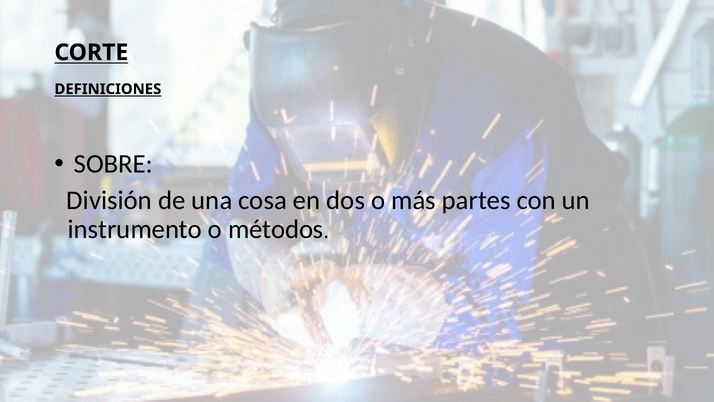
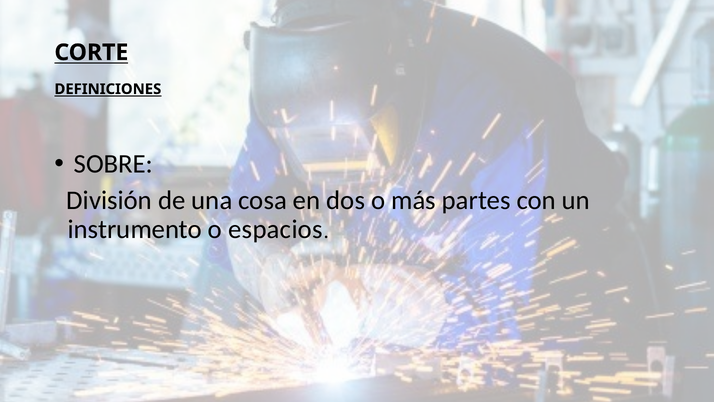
métodos: métodos -> espacios (276, 229)
